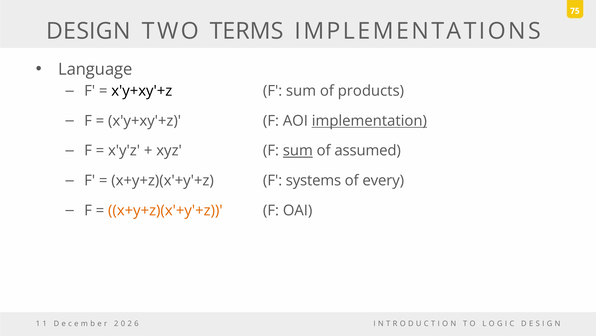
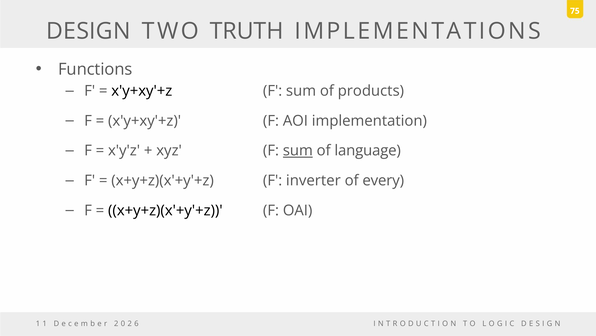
TERMS: TERMS -> TRUTH (247, 31)
Language: Language -> Functions (95, 69)
implementation underline: present -> none (369, 121)
assumed: assumed -> language (368, 150)
systems: systems -> inverter (313, 180)
x+y+z)(x'+y'+z colour: orange -> black (165, 210)
